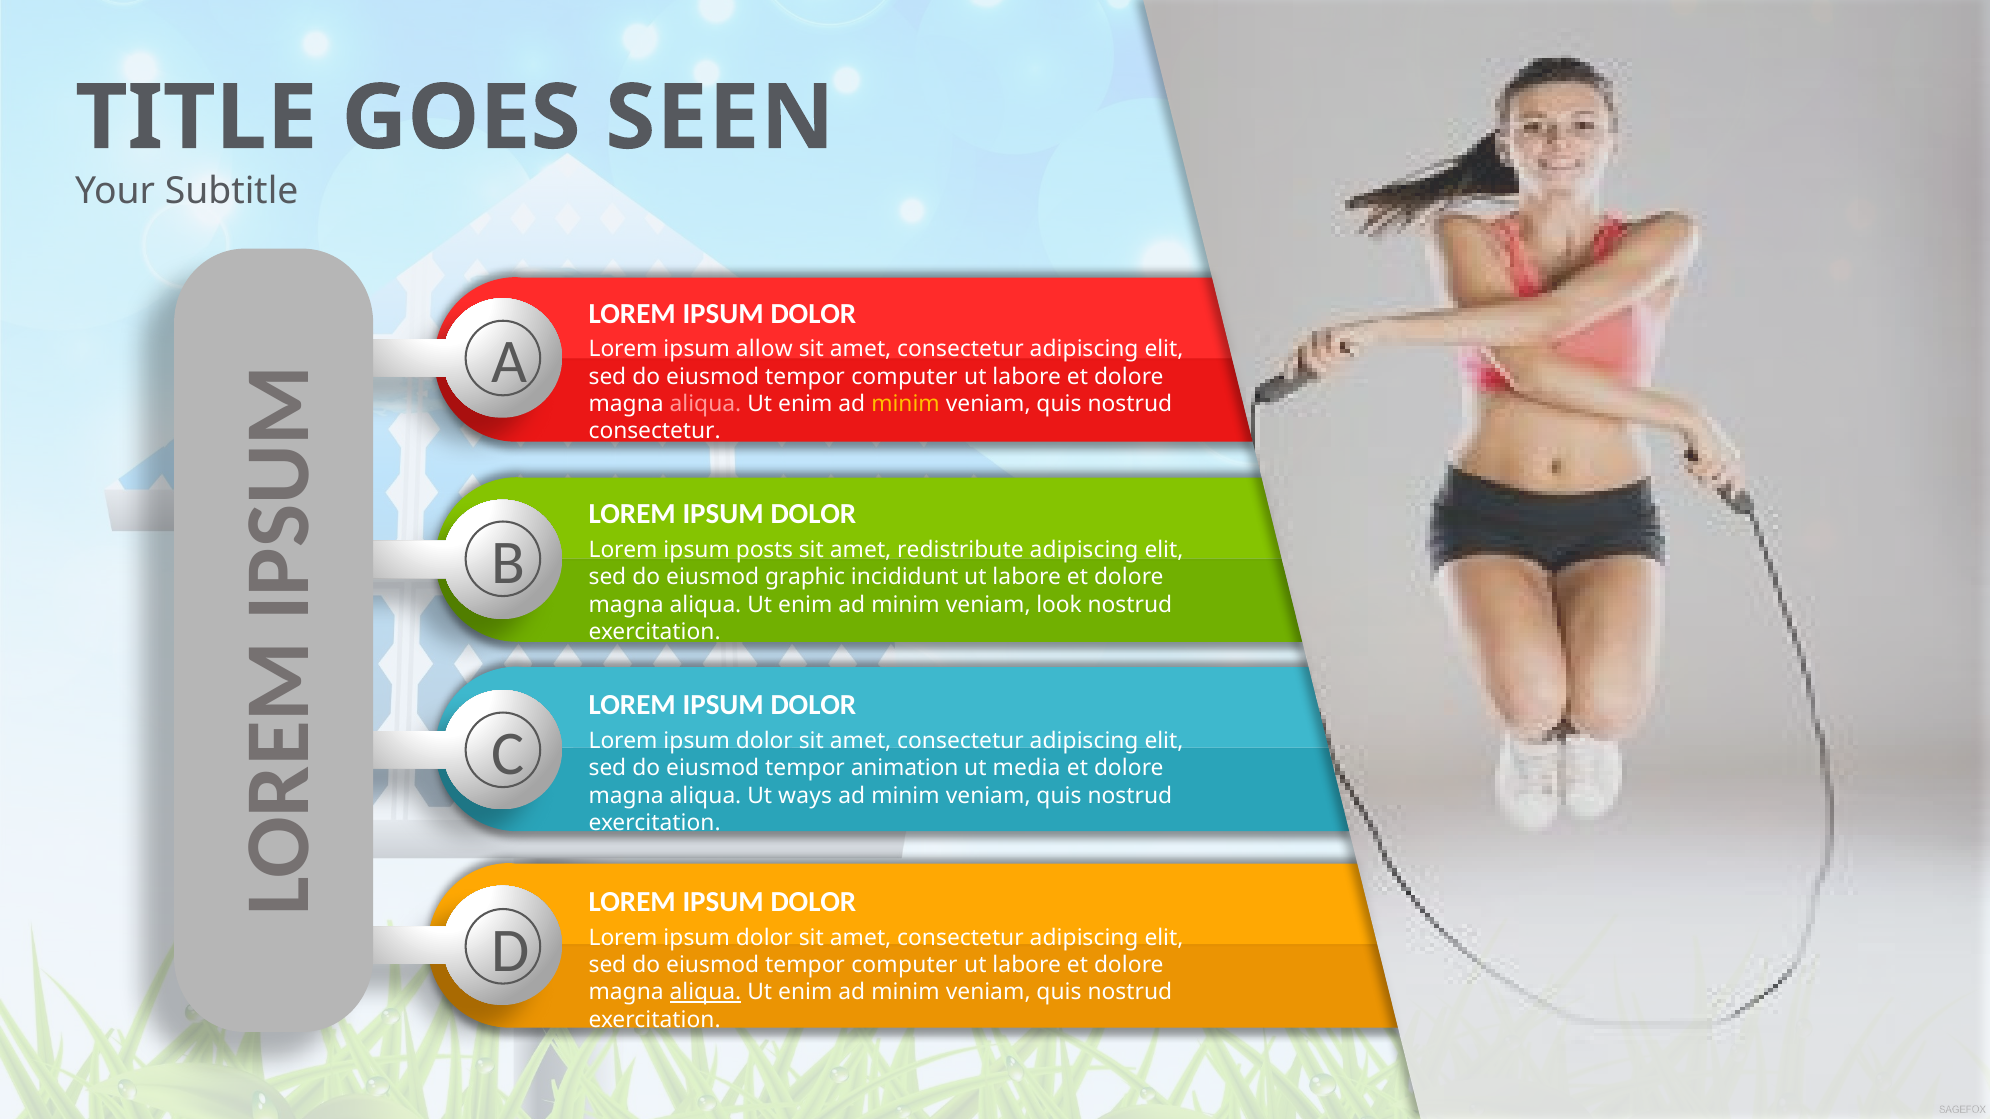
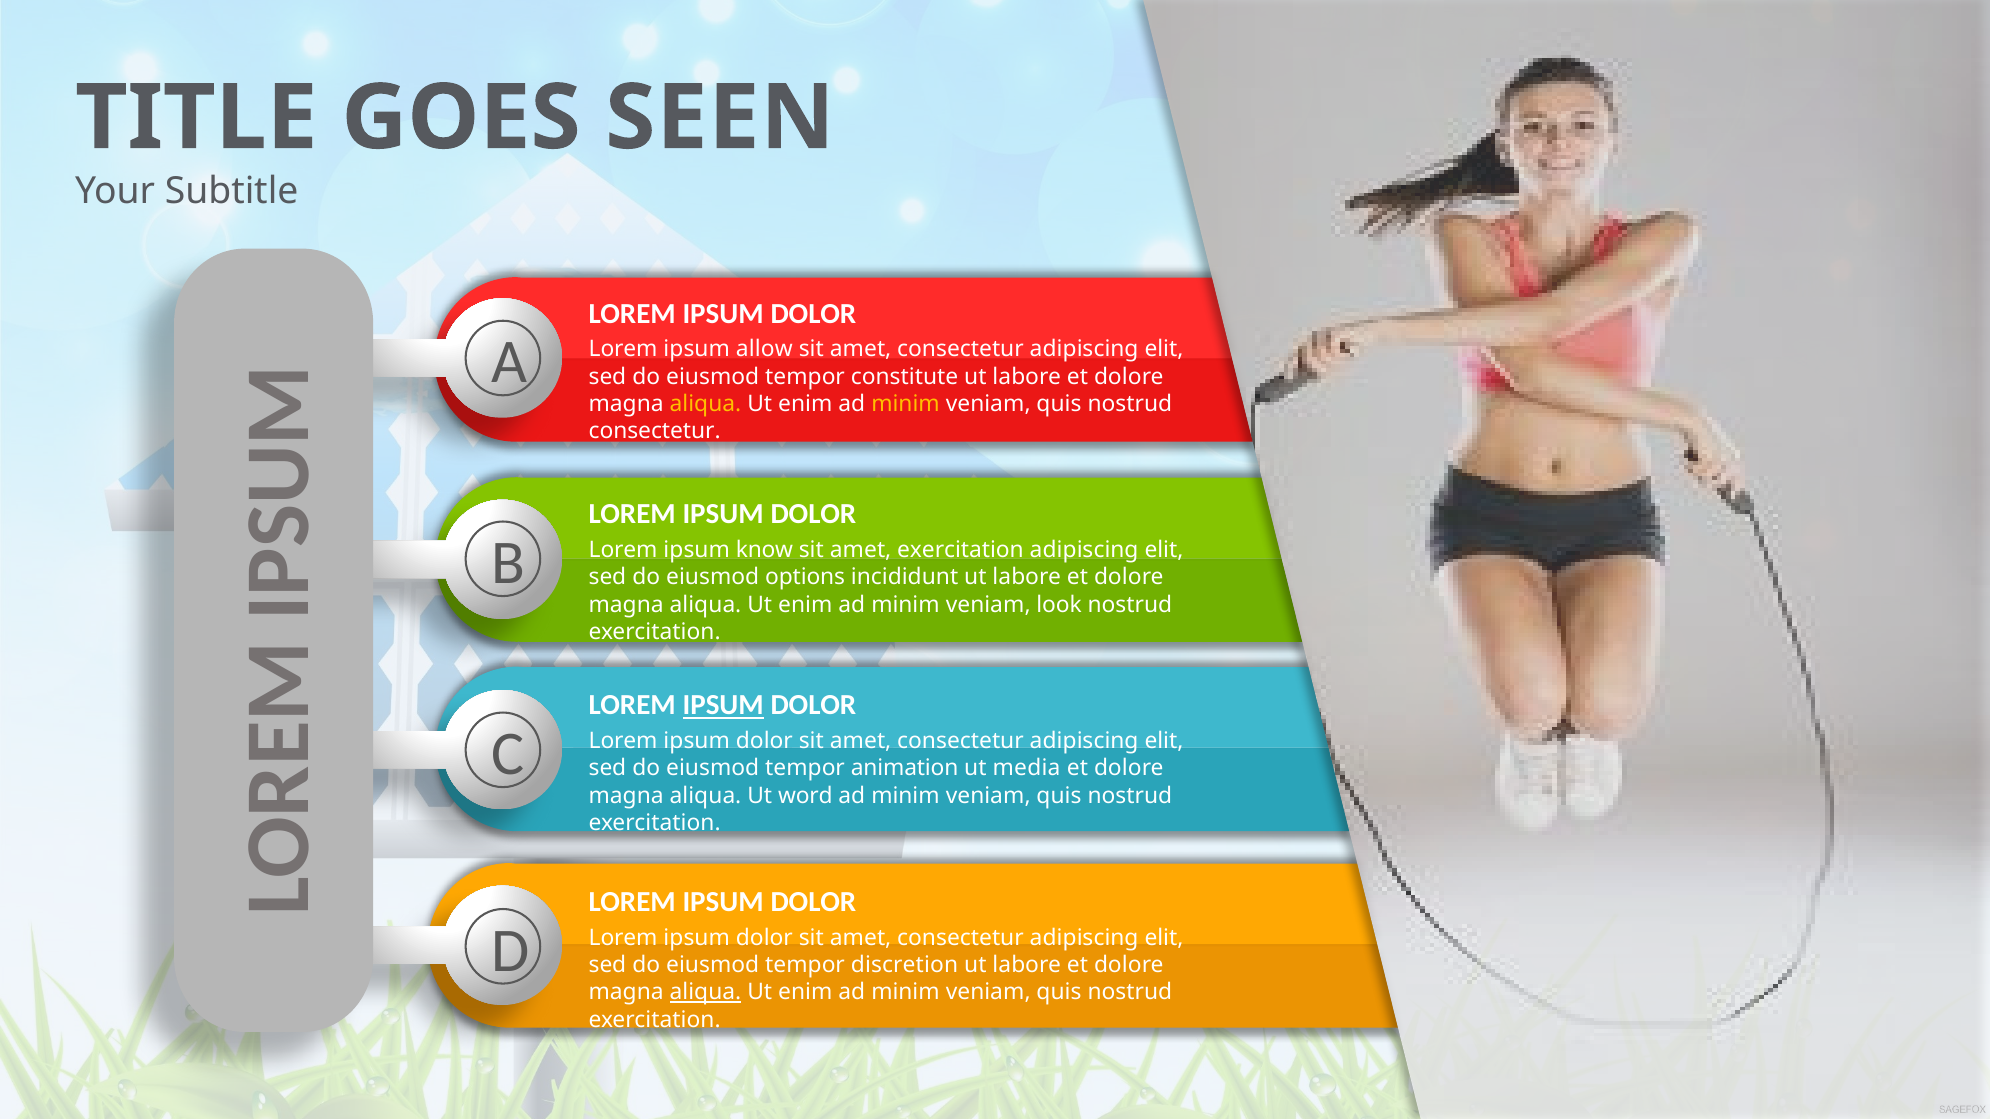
computer: computer -> constitute (905, 377)
aliqua colour: pink -> yellow (705, 404)
posts: posts -> know (764, 550)
amet redistribute: redistribute -> exercitation (960, 550)
graphic: graphic -> options (805, 578)
IPSUM underline: none -> present (723, 706)
ways: ways -> word (805, 796)
computer: computer -> discretion (904, 965)
